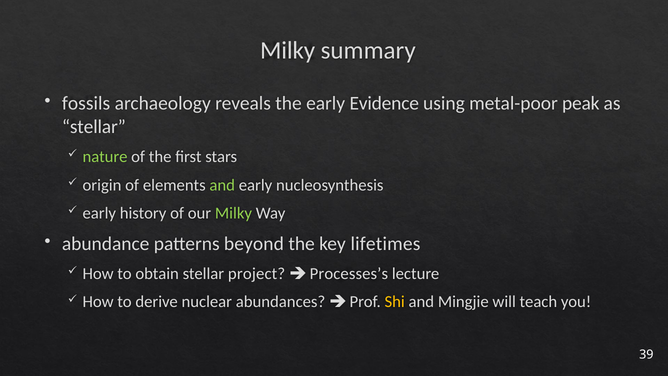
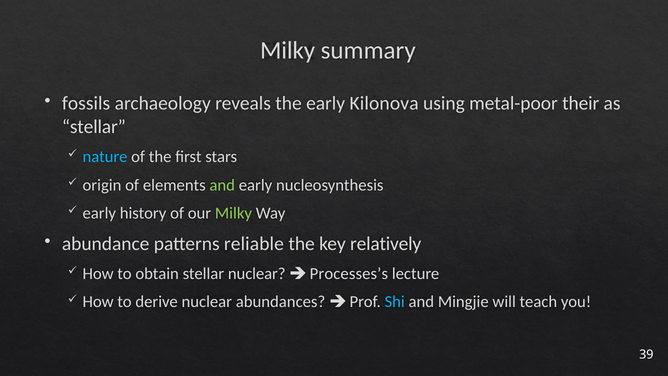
Evidence: Evidence -> Kilonova (384, 103)
peak: peak -> their (581, 103)
nature colour: light green -> light blue (105, 156)
beyond: beyond -> reliable (254, 243)
lifetimes: lifetimes -> relatively (386, 243)
stellar project: project -> nuclear (257, 273)
Shi colour: yellow -> light blue (395, 302)
